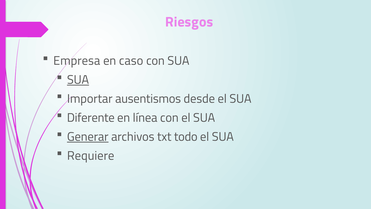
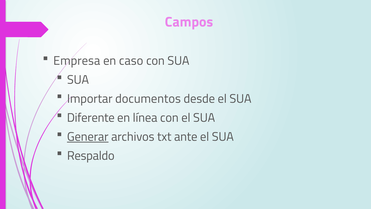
Riesgos: Riesgos -> Campos (189, 22)
SUA underline: present -> none (78, 80)
ausentismos: ausentismos -> documentos (148, 99)
todo: todo -> ante (186, 137)
Requiere: Requiere -> Respaldo (91, 155)
